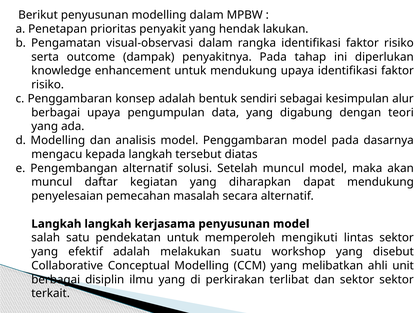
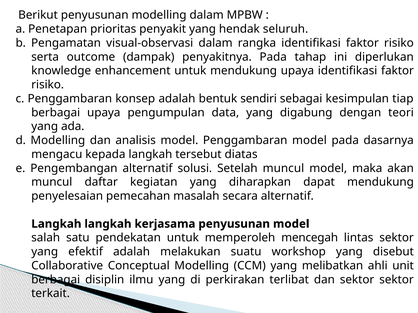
lakukan: lakukan -> seluruh (286, 29)
alur: alur -> tiap (403, 99)
mengikuti: mengikuti -> mencegah (310, 238)
